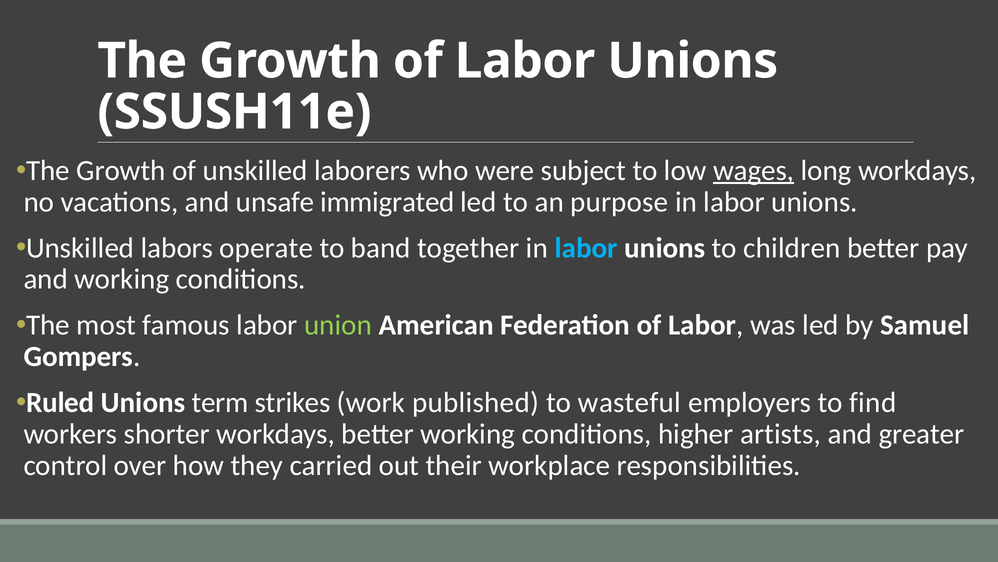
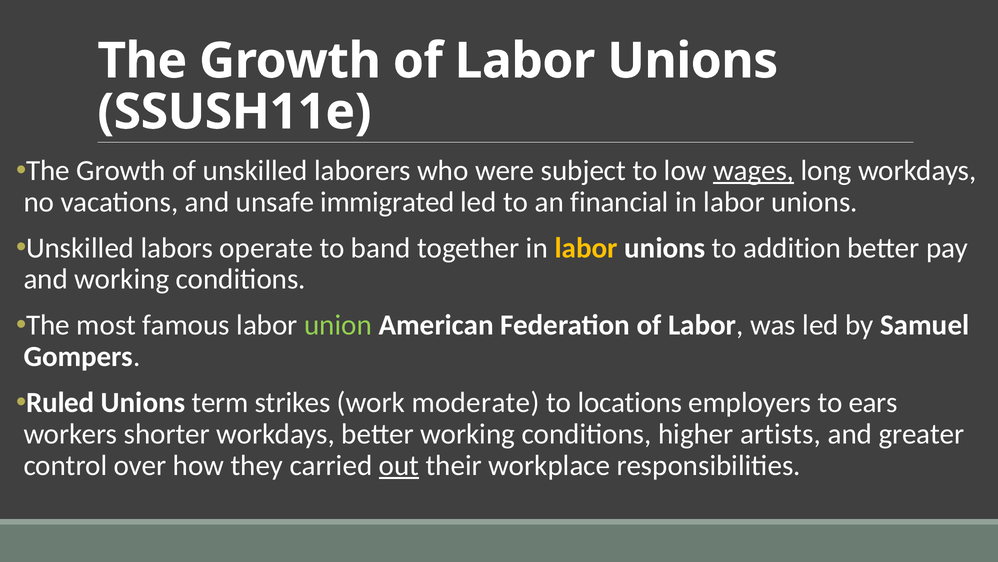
purpose: purpose -> financial (619, 202)
labor colour: light blue -> yellow (586, 248)
children: children -> addition (792, 248)
published: published -> moderate (476, 402)
wasteful: wasteful -> locations (630, 402)
find: find -> ears (873, 402)
out underline: none -> present (399, 465)
